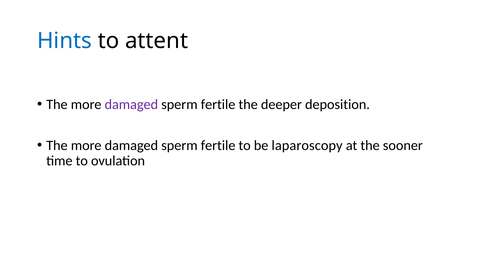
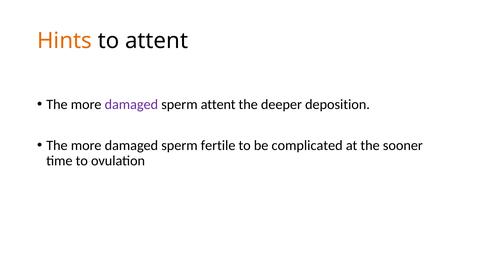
Hints colour: blue -> orange (65, 41)
fertile: fertile -> attent (218, 104)
laparoscopy: laparoscopy -> complicated (307, 145)
